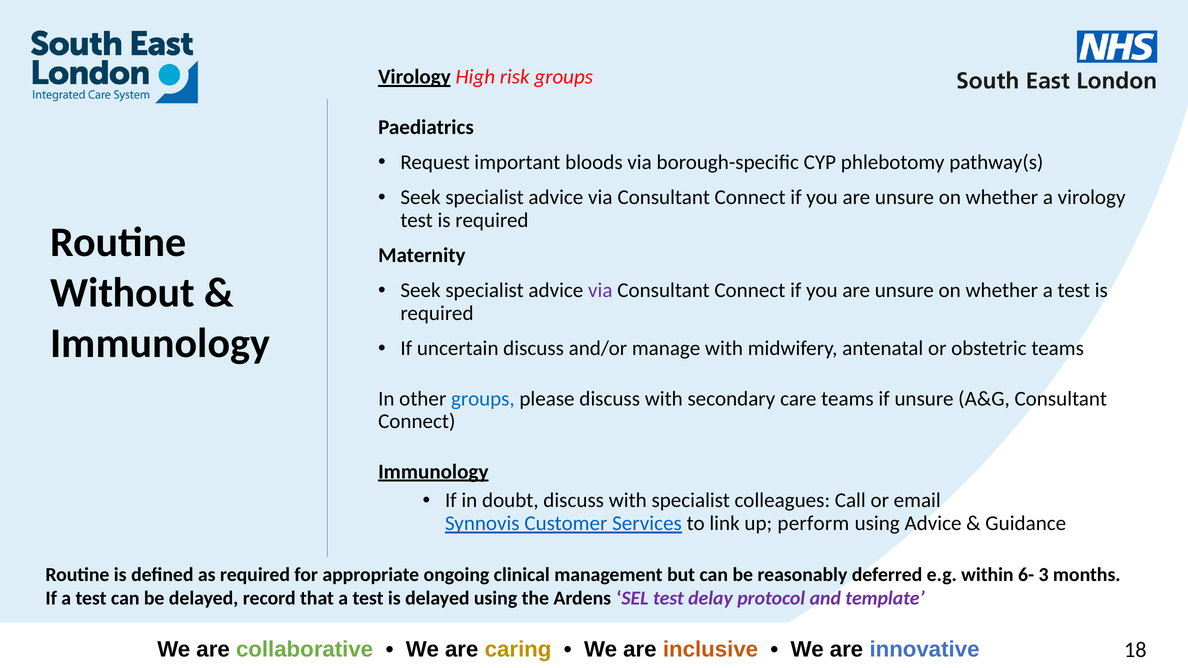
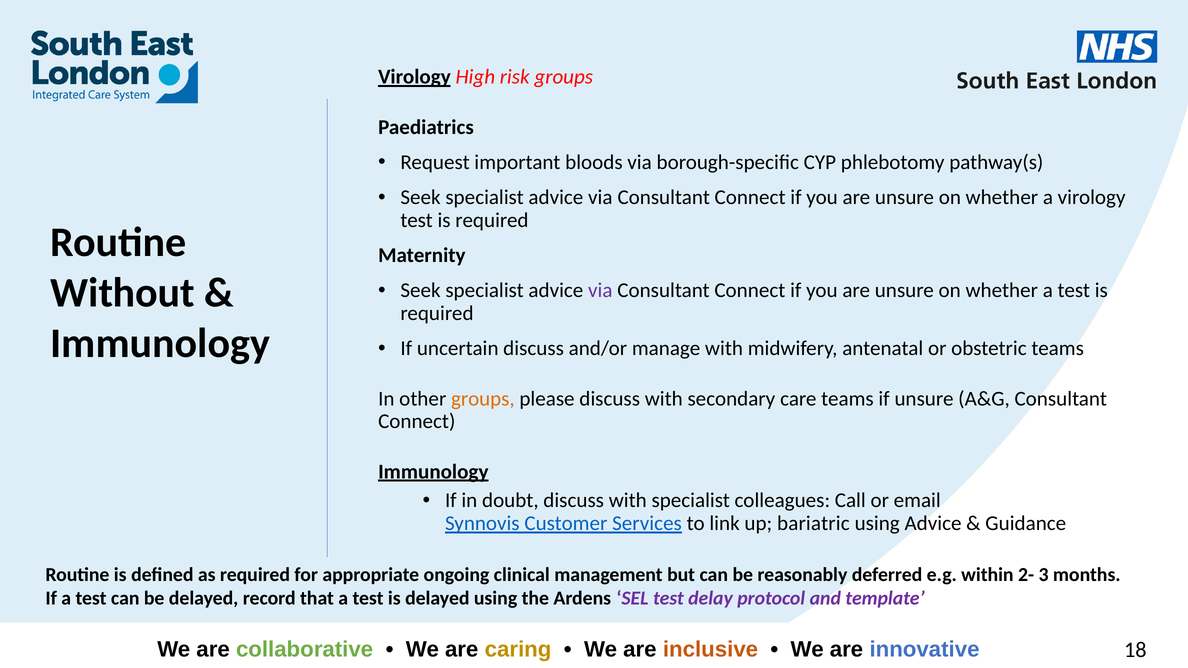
groups colour: blue -> orange (483, 399)
perform: perform -> bariatric (813, 524)
6-: 6- -> 2- (1026, 575)
